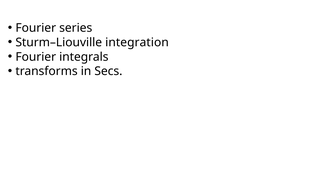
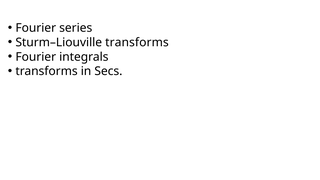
Sturm–Liouville integration: integration -> transforms (137, 42)
